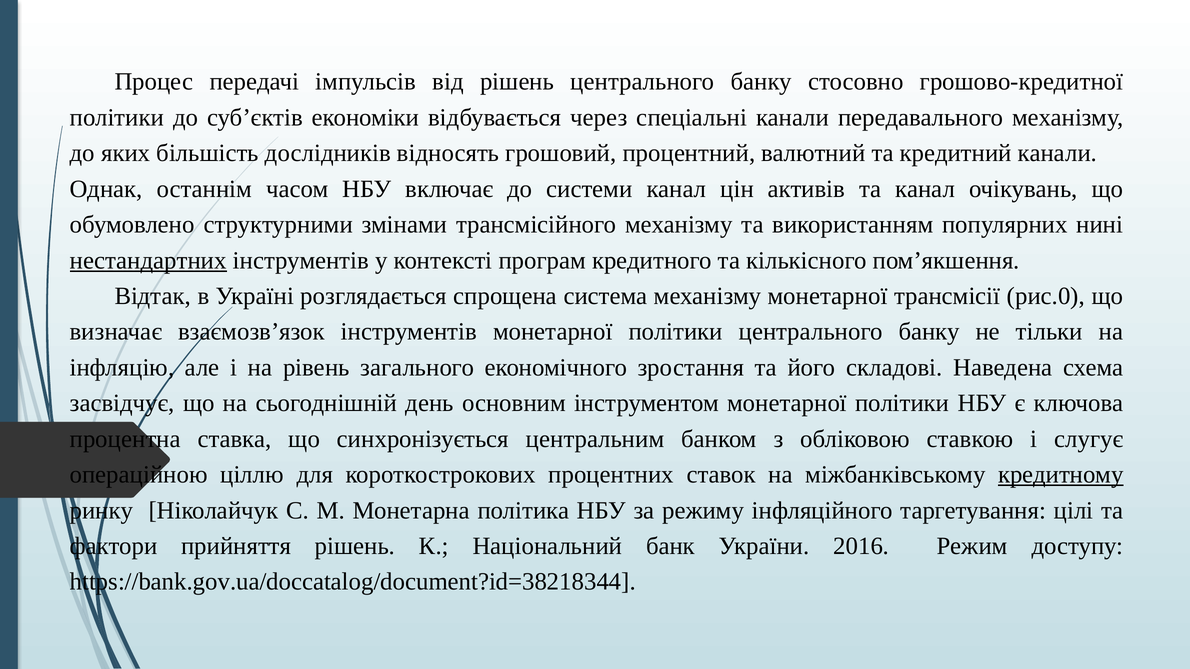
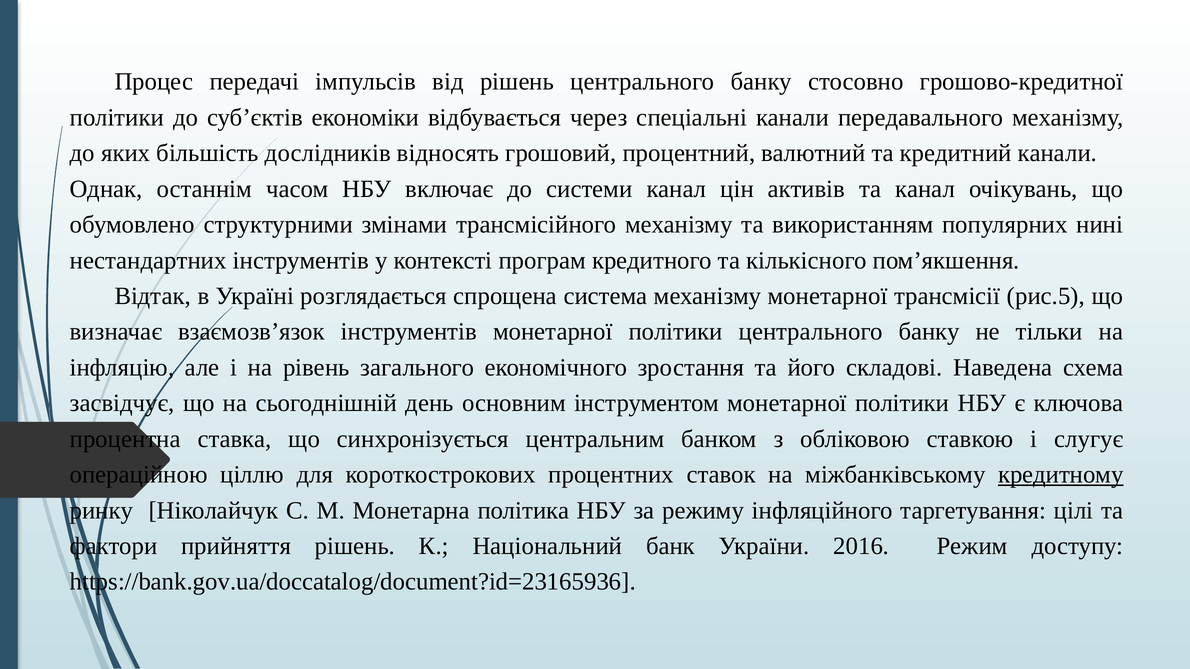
нестандартних underline: present -> none (148, 261)
рис.0: рис.0 -> рис.5 (1046, 296)
https://bank.gov.ua/doccatalog/document?id=38218344: https://bank.gov.ua/doccatalog/document?id=38218344 -> https://bank.gov.ua/doccatalog/document?id=23165936 (353, 582)
